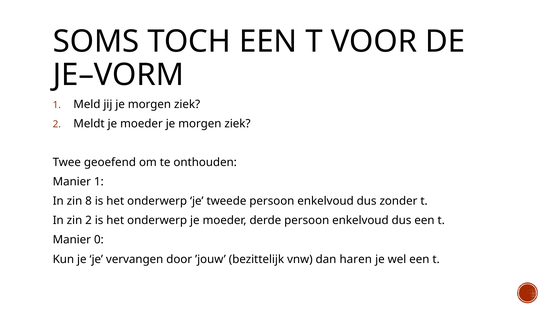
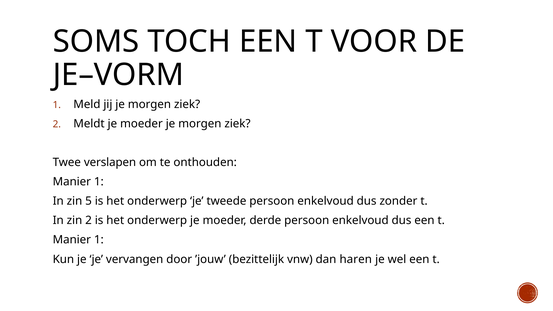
geoefend: geoefend -> verslapen (110, 163)
8: 8 -> 5 (89, 201)
0: 0 -> 1 (99, 240)
